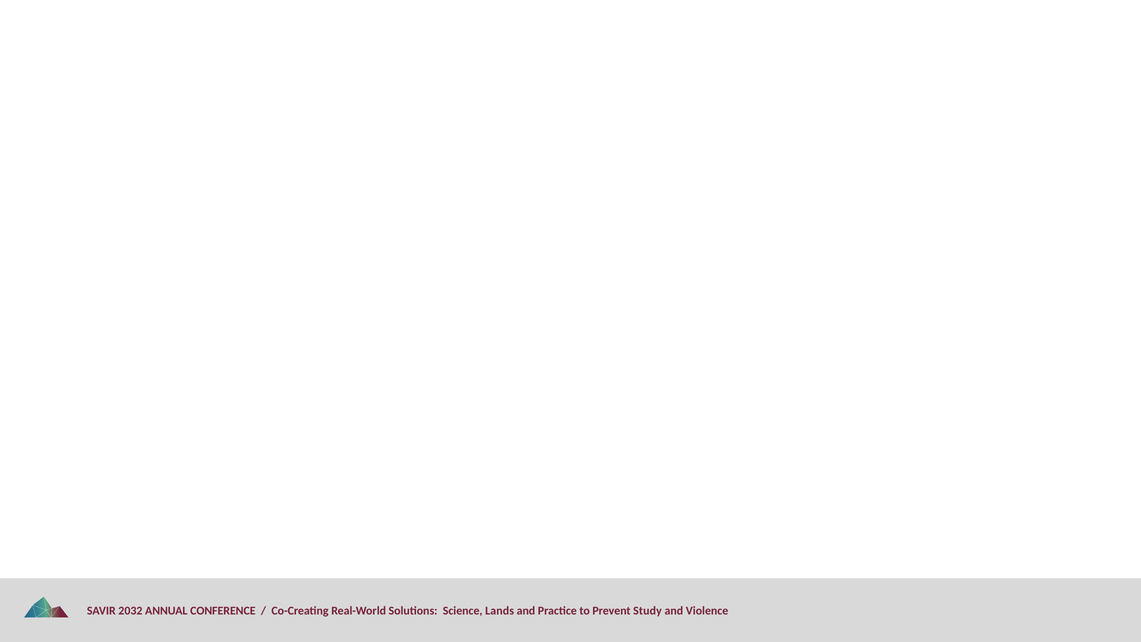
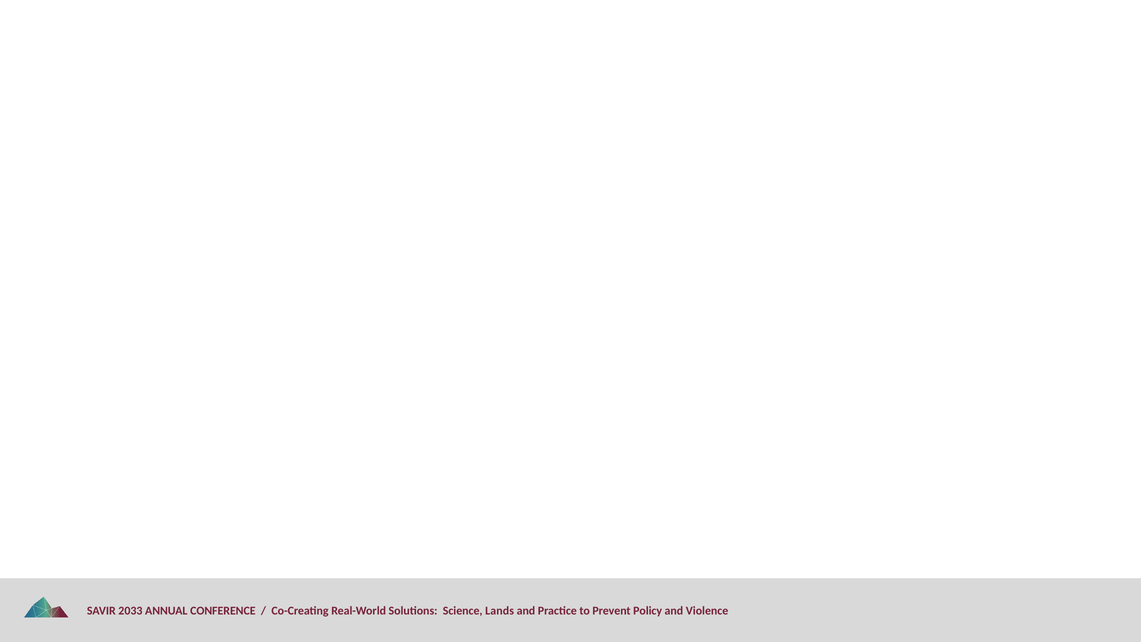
2032: 2032 -> 2033 (130, 611)
Study: Study -> Policy (648, 611)
